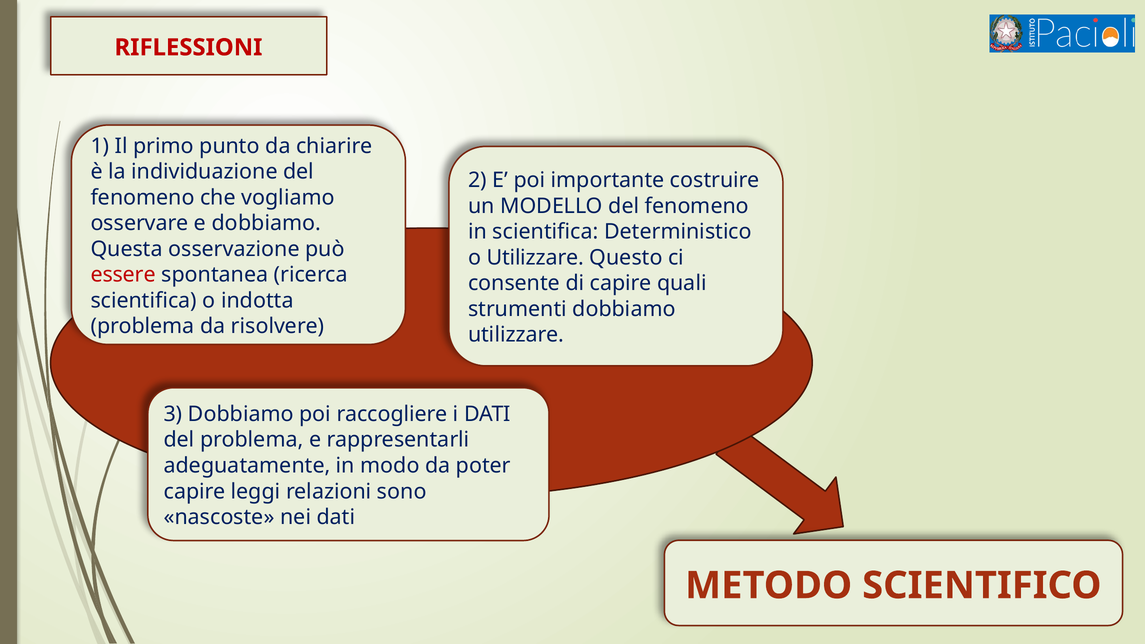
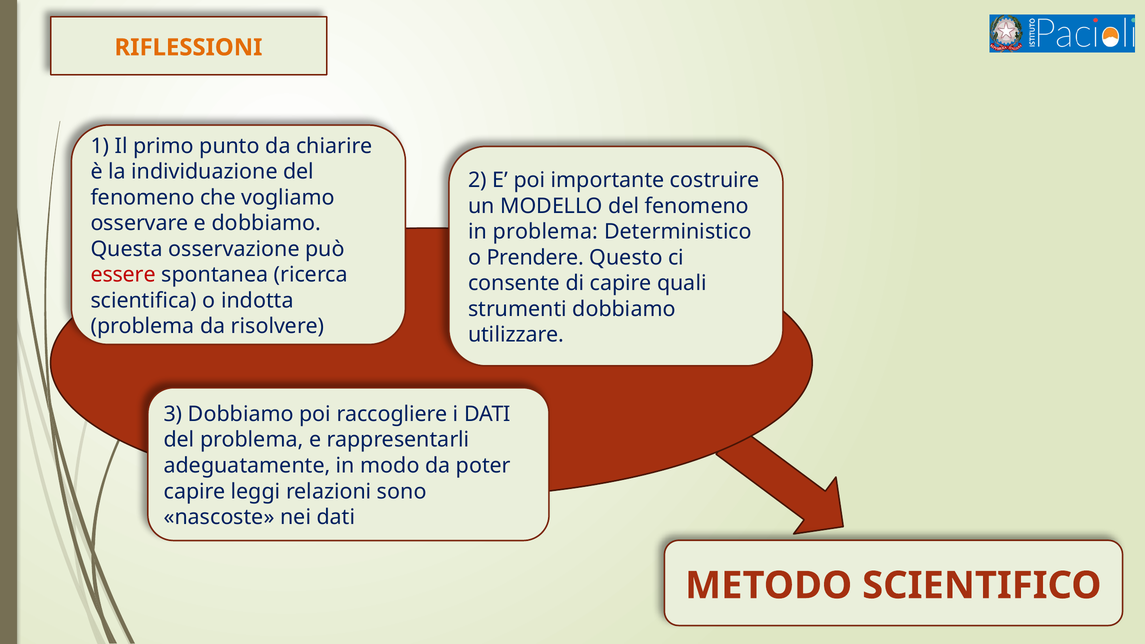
RIFLESSIONI colour: red -> orange (188, 47)
in scientifica: scientifica -> problema (545, 232)
o Utilizzare: Utilizzare -> Prendere (535, 258)
